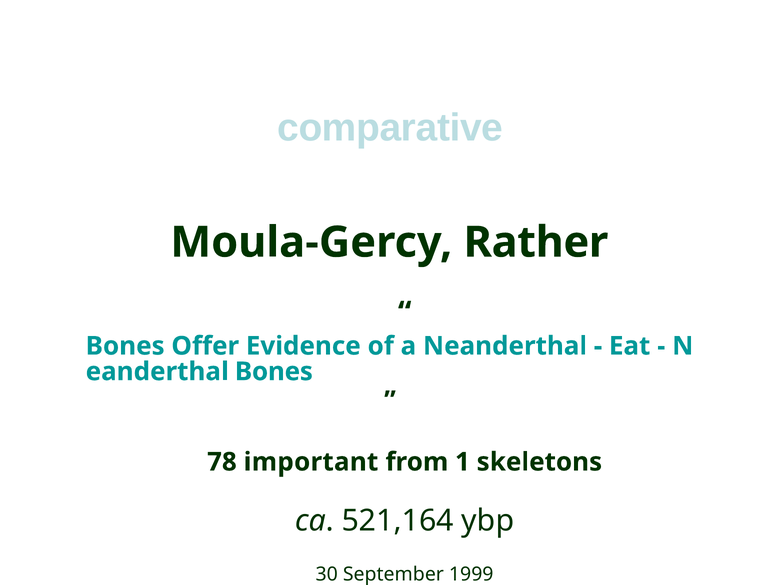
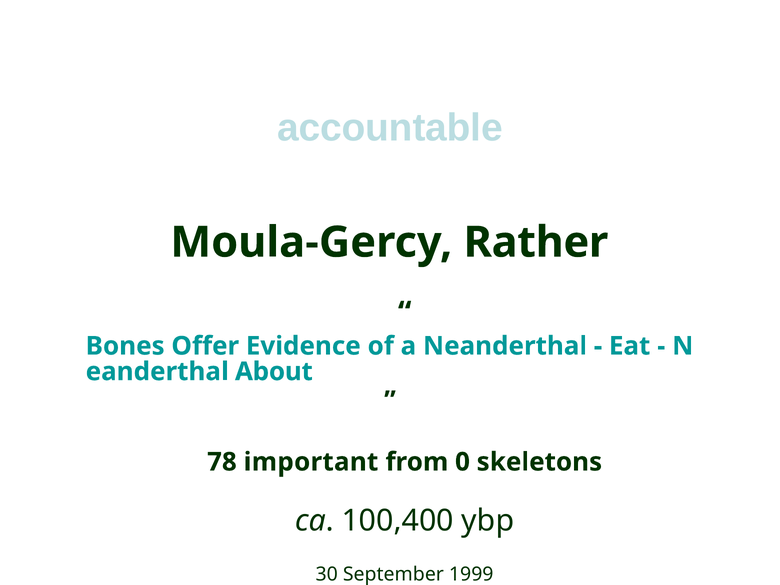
comparative: comparative -> accountable (390, 128)
Bones: Bones -> About (274, 372)
1: 1 -> 0 (462, 462)
521,164: 521,164 -> 100,400 (398, 521)
